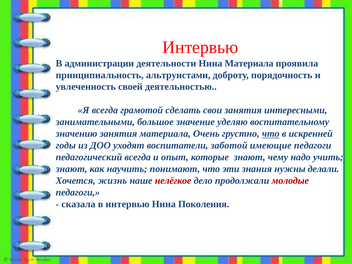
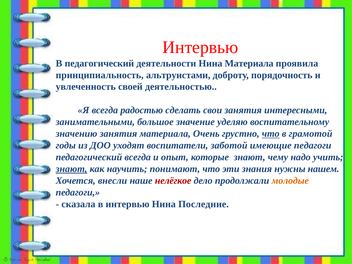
В администрации: администрации -> педагогический (99, 63)
грамотой: грамотой -> радостью (142, 110)
искренней: искренней -> грамотой (311, 134)
знают underline: none -> present (72, 169)
делали: делали -> нашем (323, 169)
жизнь: жизнь -> внесли (113, 181)
молодые colour: red -> orange (290, 181)
Поколения: Поколения -> Последние (204, 204)
